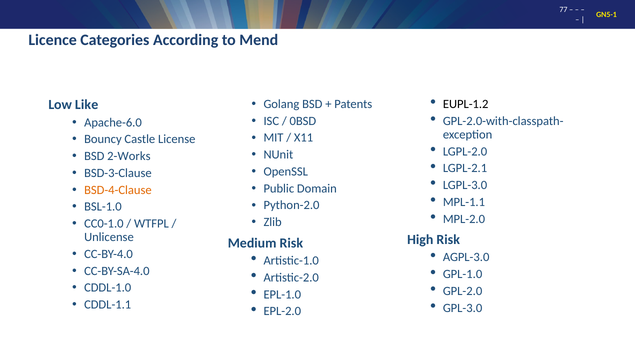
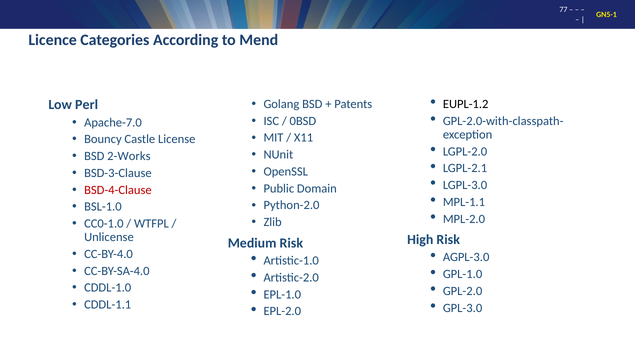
Like: Like -> Perl (87, 105)
Apache-6.0: Apache-6.0 -> Apache-7.0 (113, 122)
BSD-4-Clause colour: orange -> red (118, 190)
